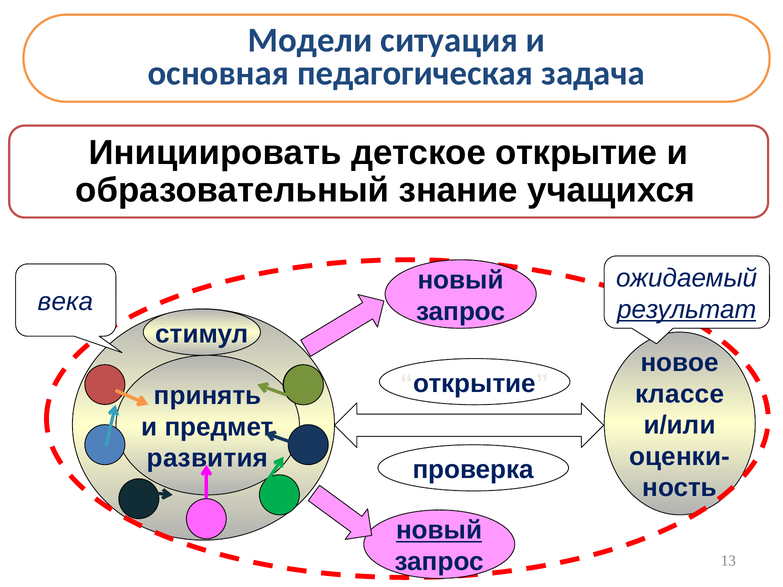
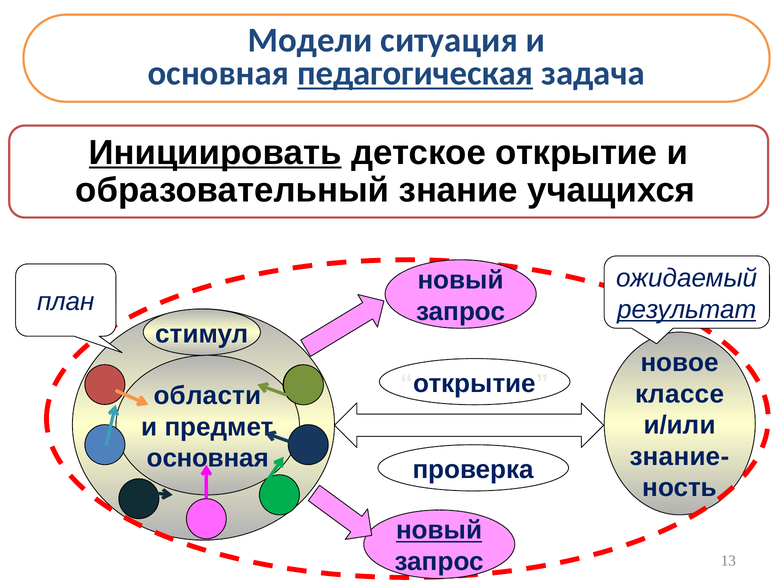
педагогическая underline: none -> present (415, 73)
Инициировать underline: none -> present (215, 153)
века: века -> план (66, 302)
принять: принять -> области (208, 396)
оценки-: оценки- -> знание- (680, 457)
развития: развития -> основная (208, 458)
